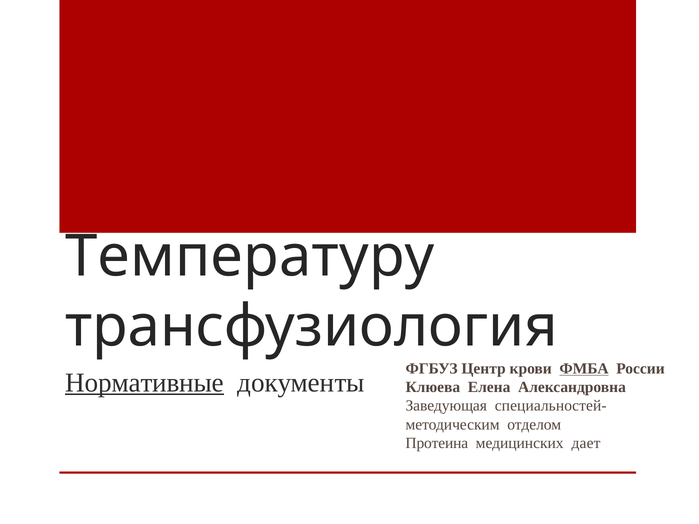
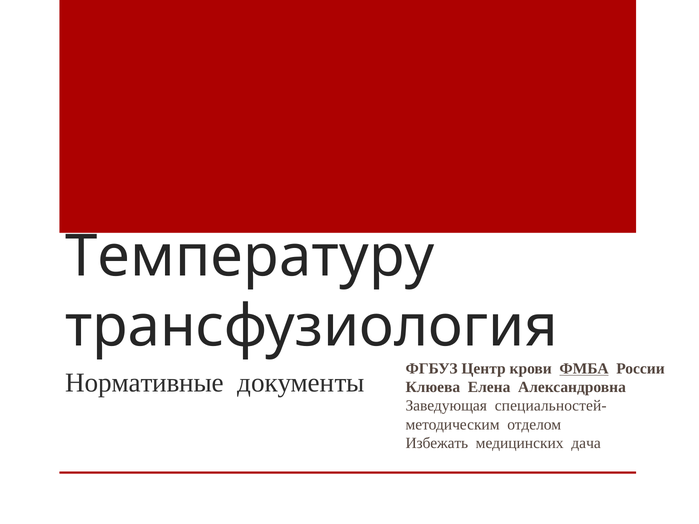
Нормативные underline: present -> none (145, 383)
Протеина: Протеина -> Избежать (437, 443)
дает: дает -> дача (586, 443)
